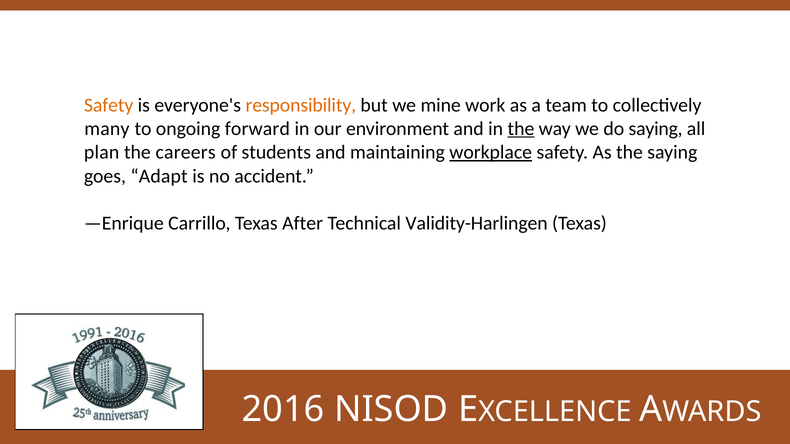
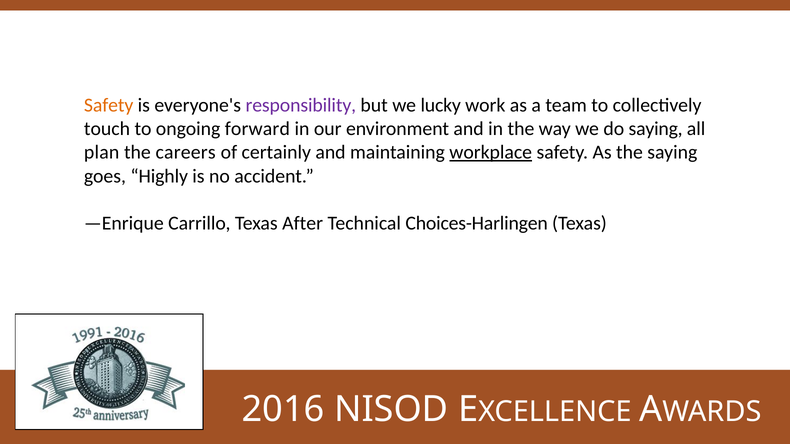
responsibility colour: orange -> purple (301, 105)
mine: mine -> lucky (441, 105)
many: many -> touch (107, 129)
the underline: present -> none (521, 129)
students: students -> certainly (276, 152)
Adapt: Adapt -> Highly (159, 176)
Validity-Harlingen: Validity-Harlingen -> Choices-Harlingen (477, 224)
